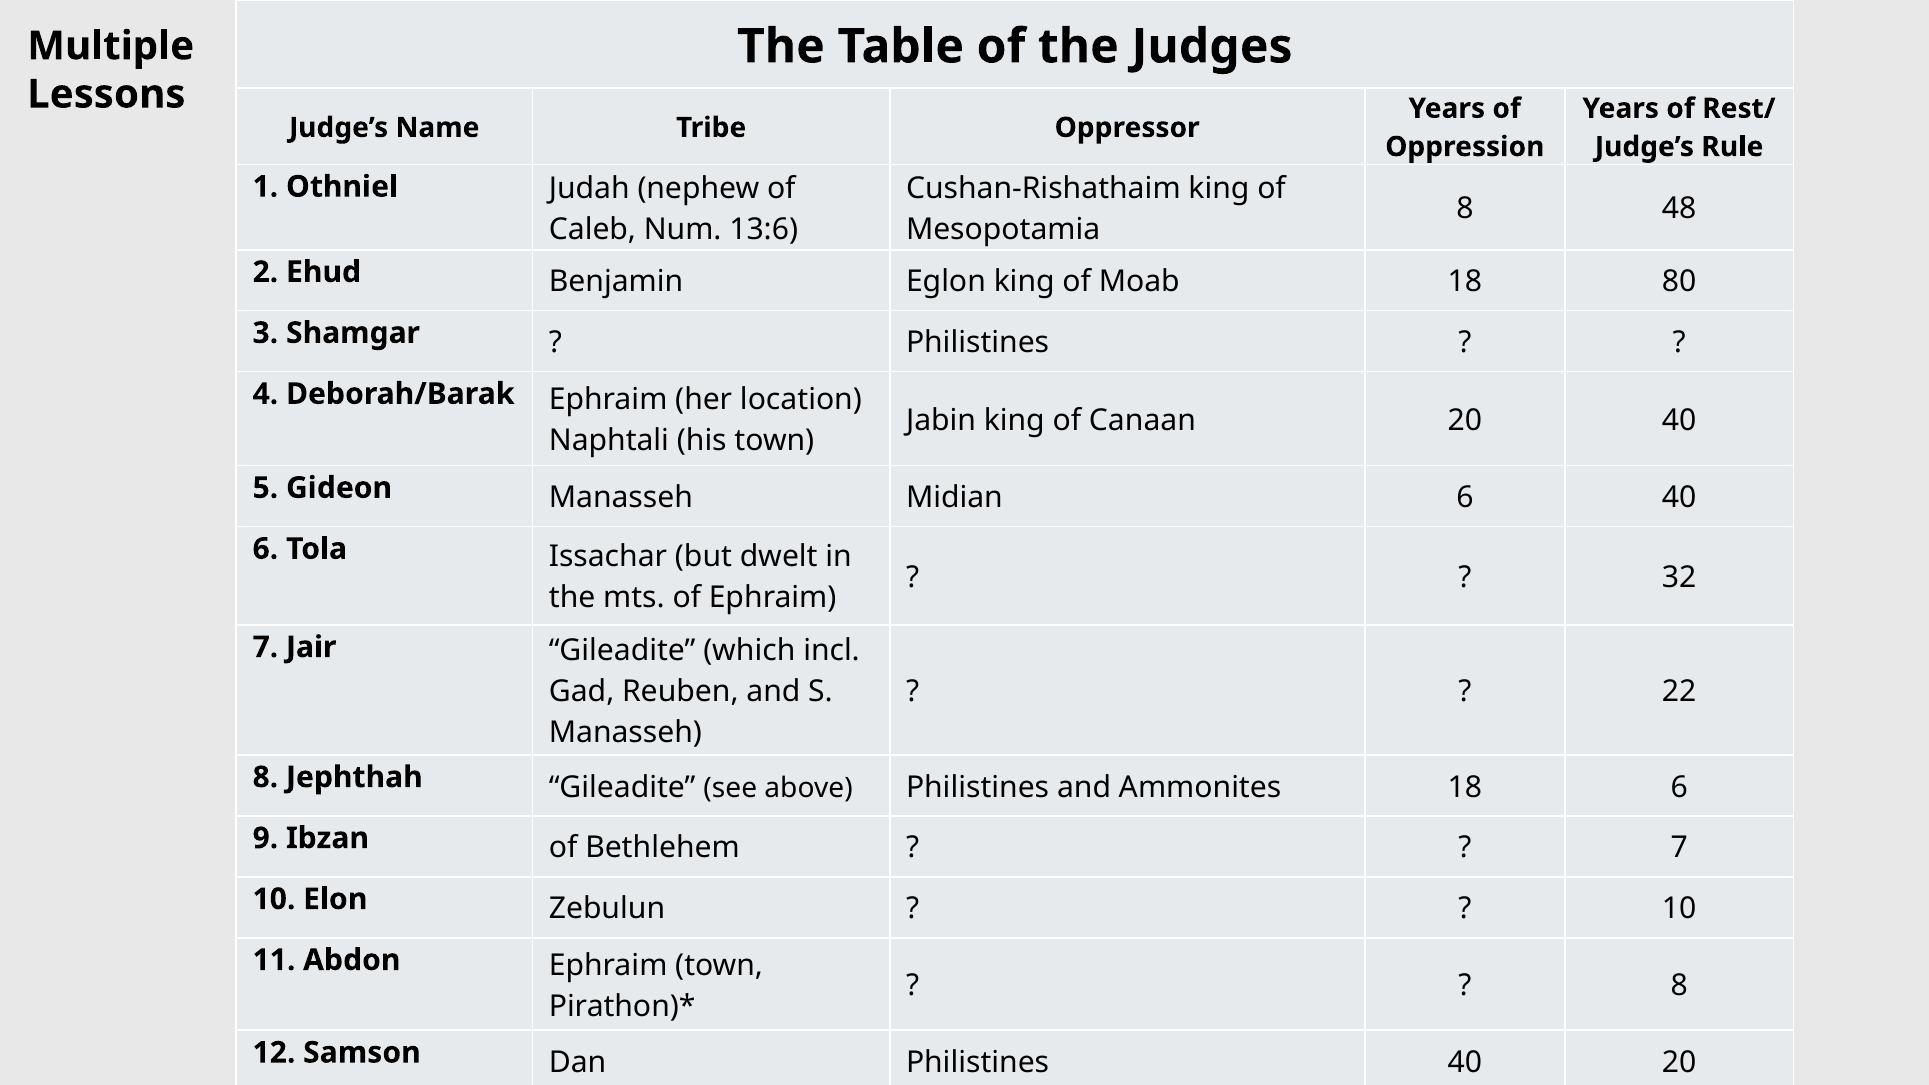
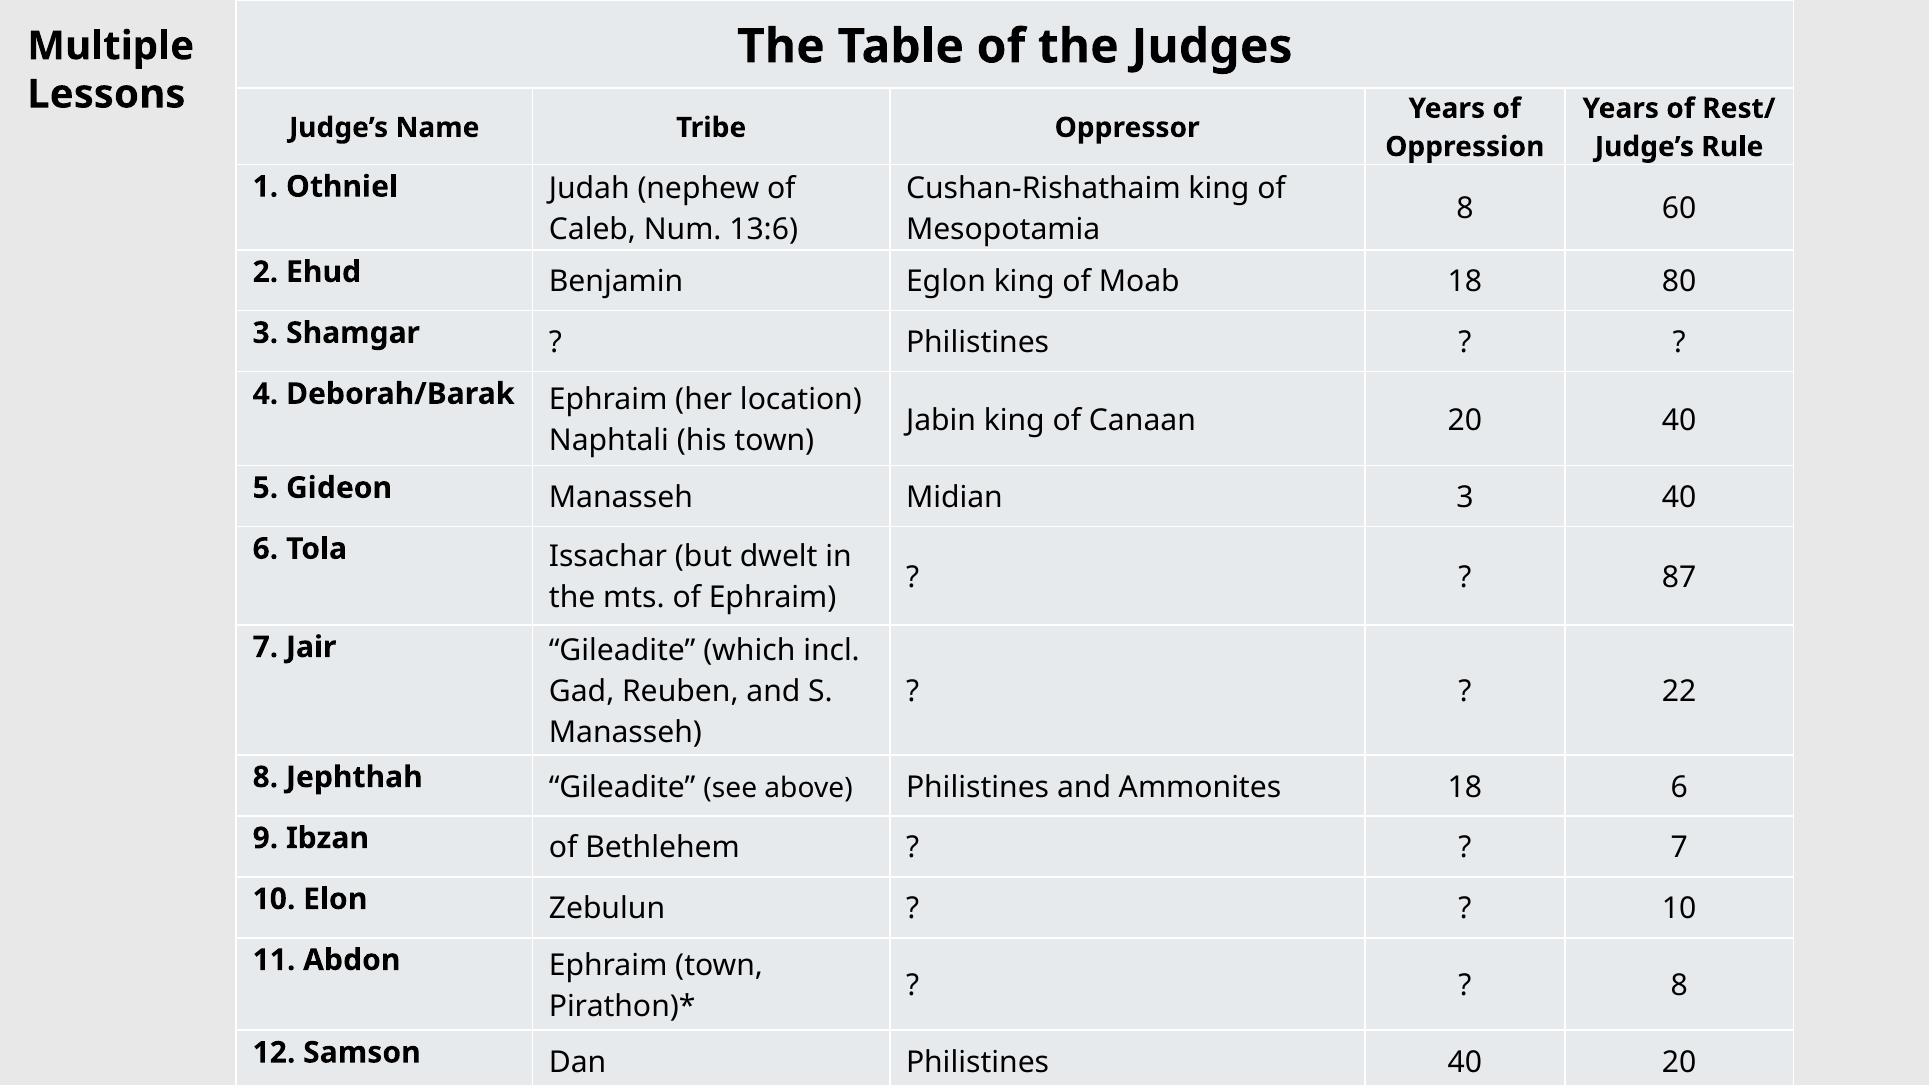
48: 48 -> 60 (1679, 209)
Midian 6: 6 -> 3 (1465, 498)
32: 32 -> 87 (1679, 577)
